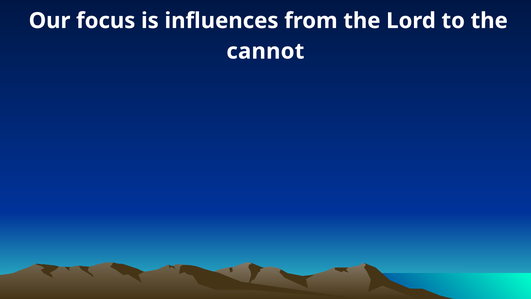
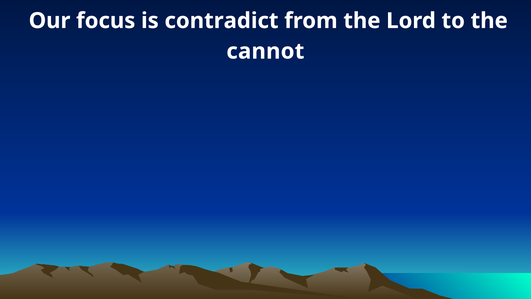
influences: influences -> contradict (222, 21)
